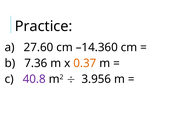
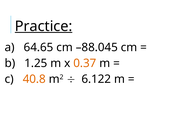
Practice underline: none -> present (44, 26)
27.60: 27.60 -> 64.65 (38, 47)
–14.360: –14.360 -> –88.045 (97, 47)
7.36: 7.36 -> 1.25 (36, 63)
40.8 colour: purple -> orange (34, 79)
3.956: 3.956 -> 6.122 (96, 79)
